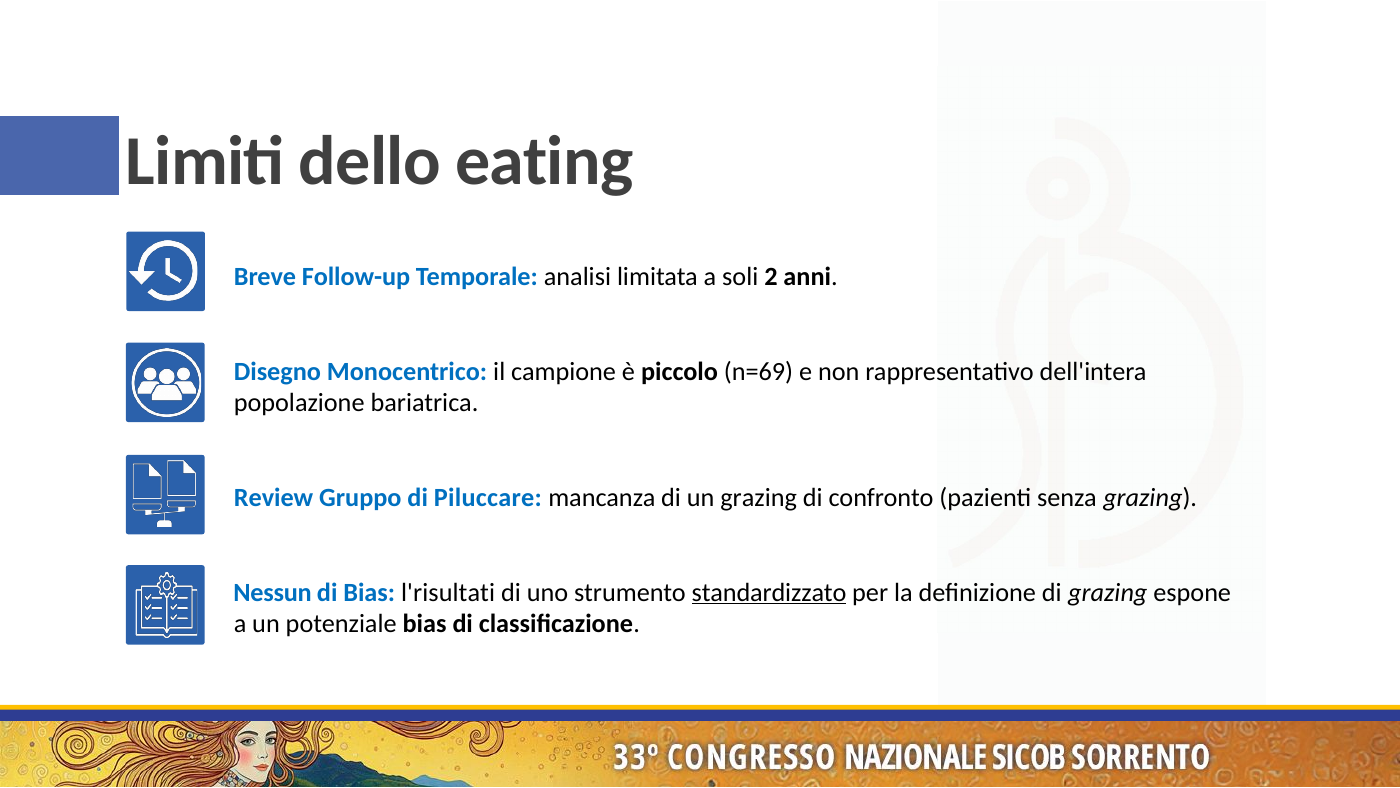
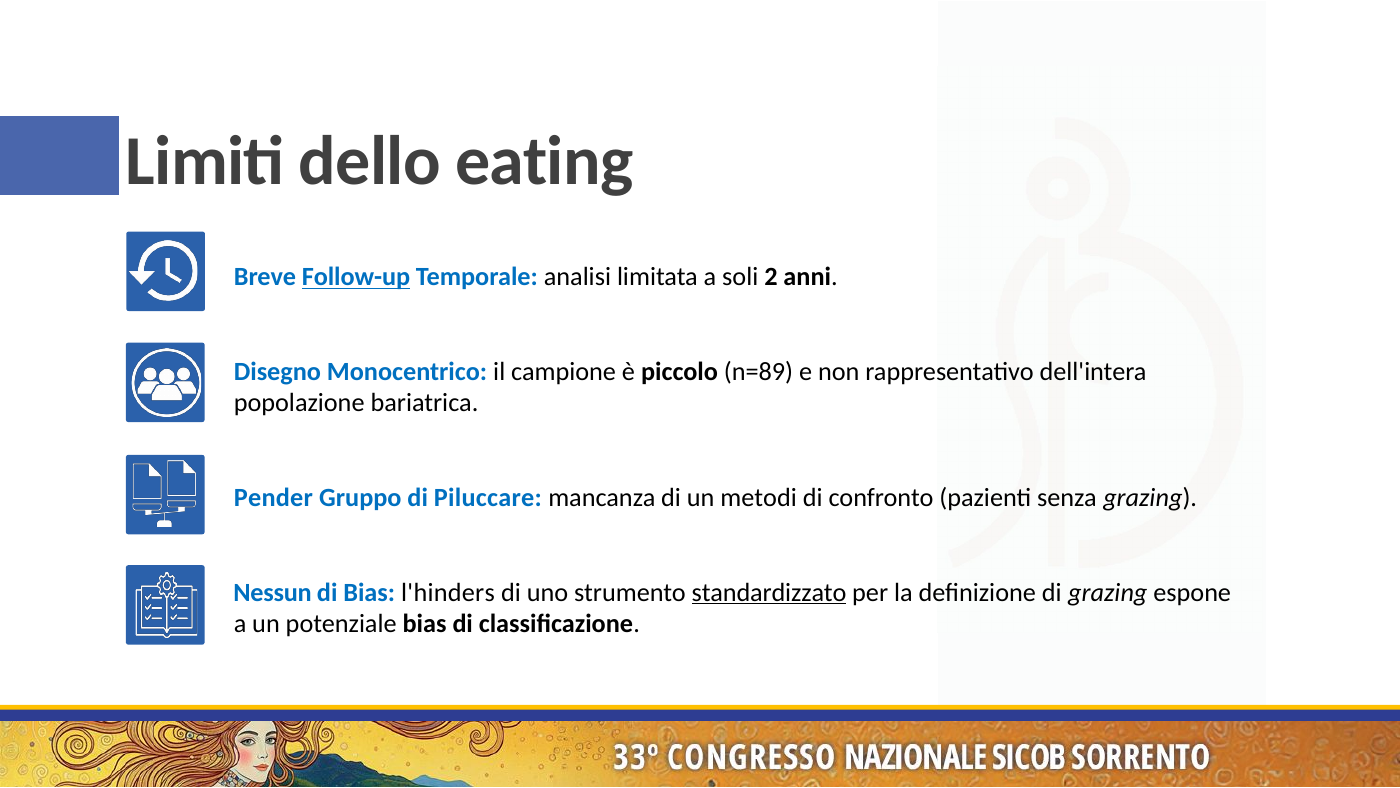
Follow-up underline: none -> present (356, 277)
n=69: n=69 -> n=89 (759, 372)
Review: Review -> Pender (273, 498)
un grazing: grazing -> metodi (759, 498)
l'risultati: l'risultati -> l'hinders (448, 592)
